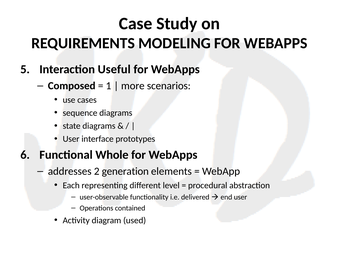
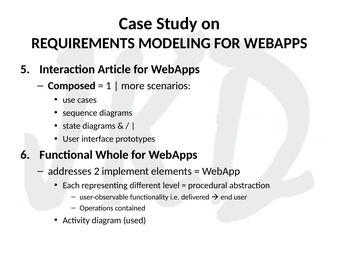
Useful: Useful -> Article (114, 69)
generation: generation -> implement (125, 171)
